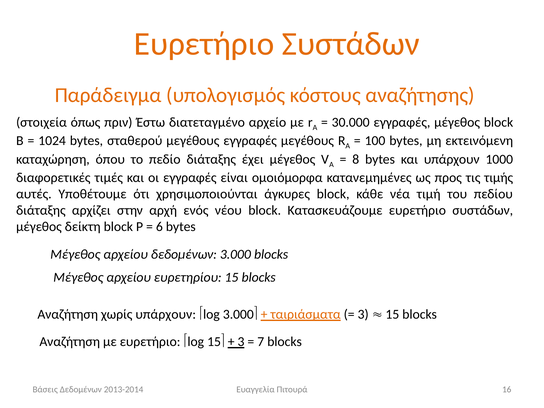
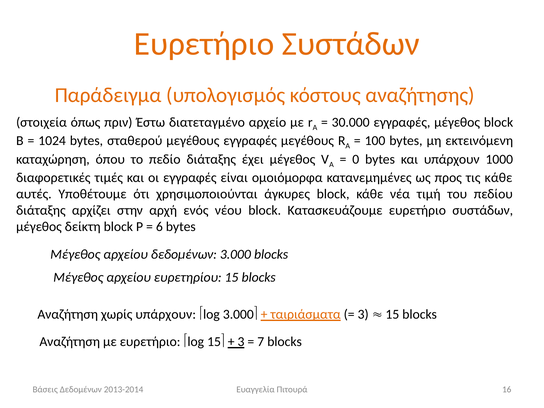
8: 8 -> 0 (356, 159)
τις τιμής: τιμής -> κάθε (498, 178)
